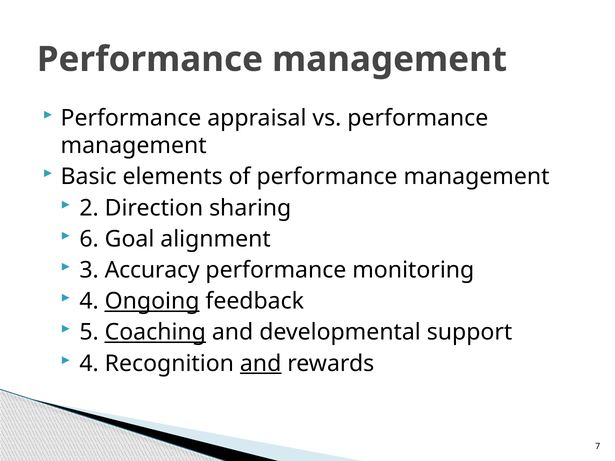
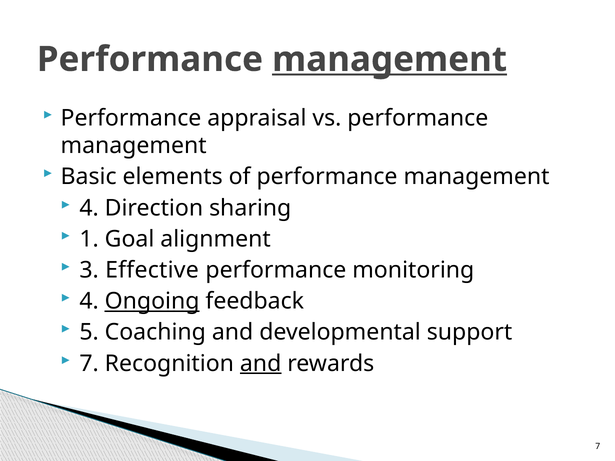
management underline: none -> present (390, 59)
2: 2 -> 4 (89, 208)
6: 6 -> 1 (89, 239)
Accuracy: Accuracy -> Effective (152, 270)
Coaching underline: present -> none (155, 333)
4: 4 -> 7 (89, 364)
